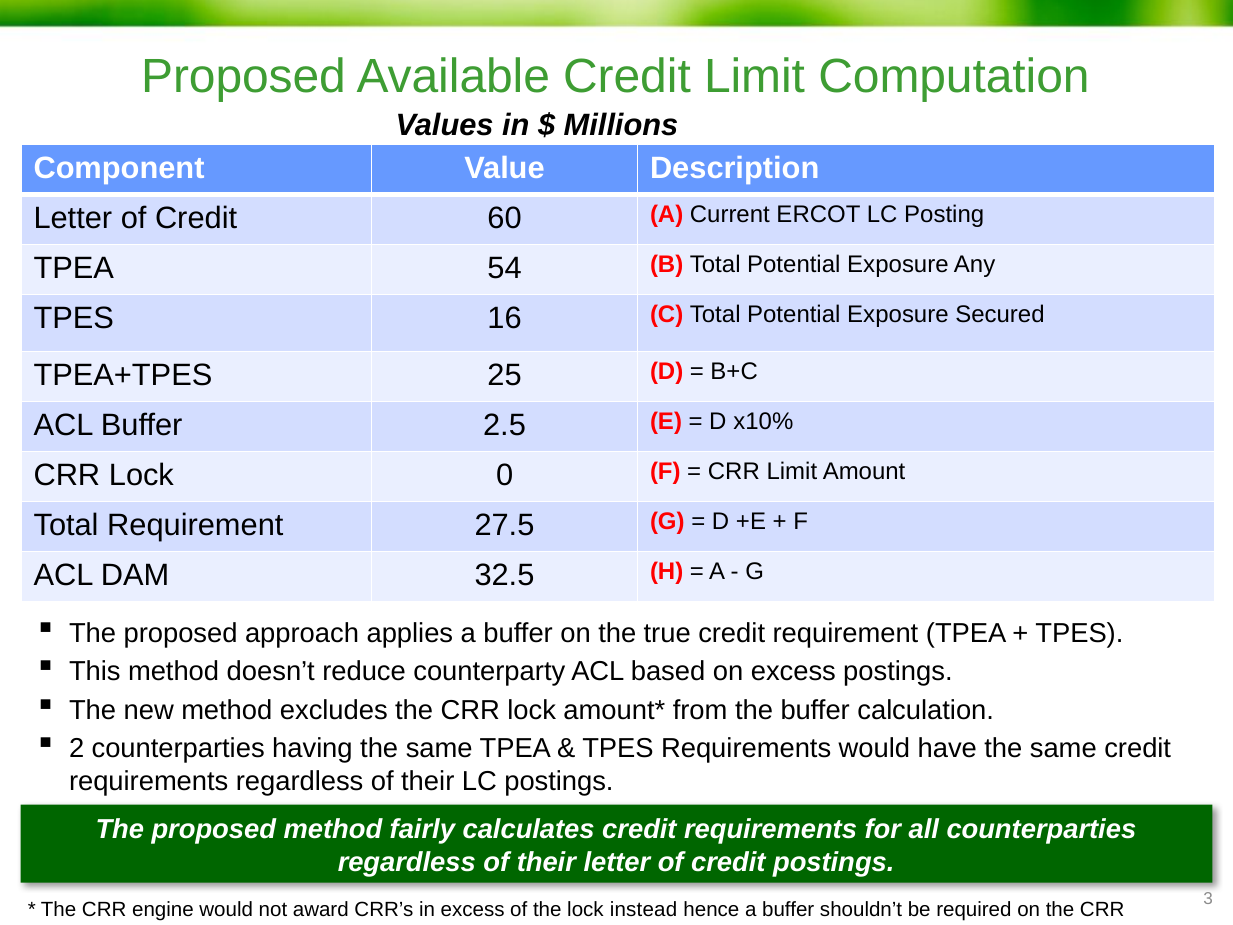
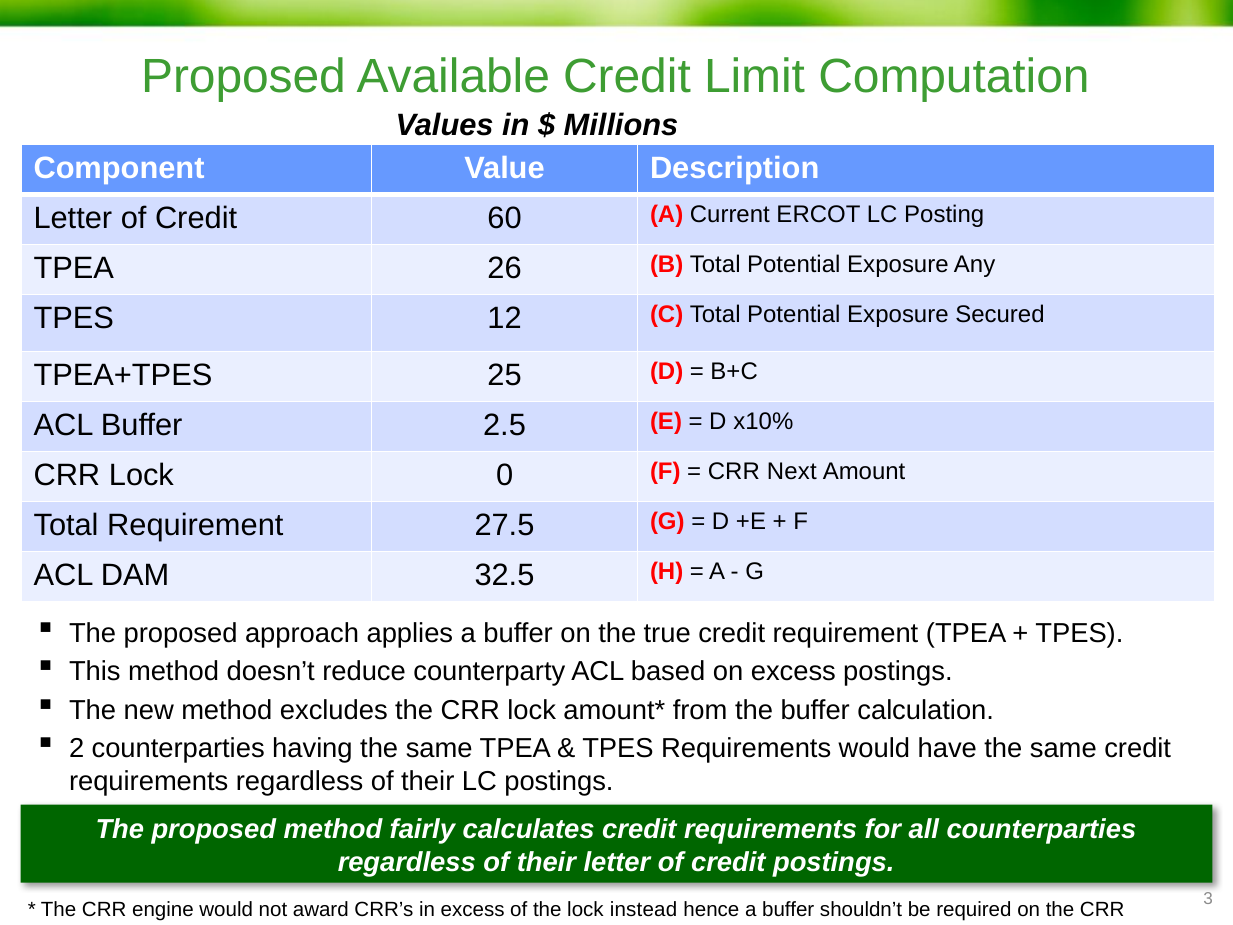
54: 54 -> 26 (505, 268)
16: 16 -> 12 (505, 318)
CRR Limit: Limit -> Next (792, 472)
